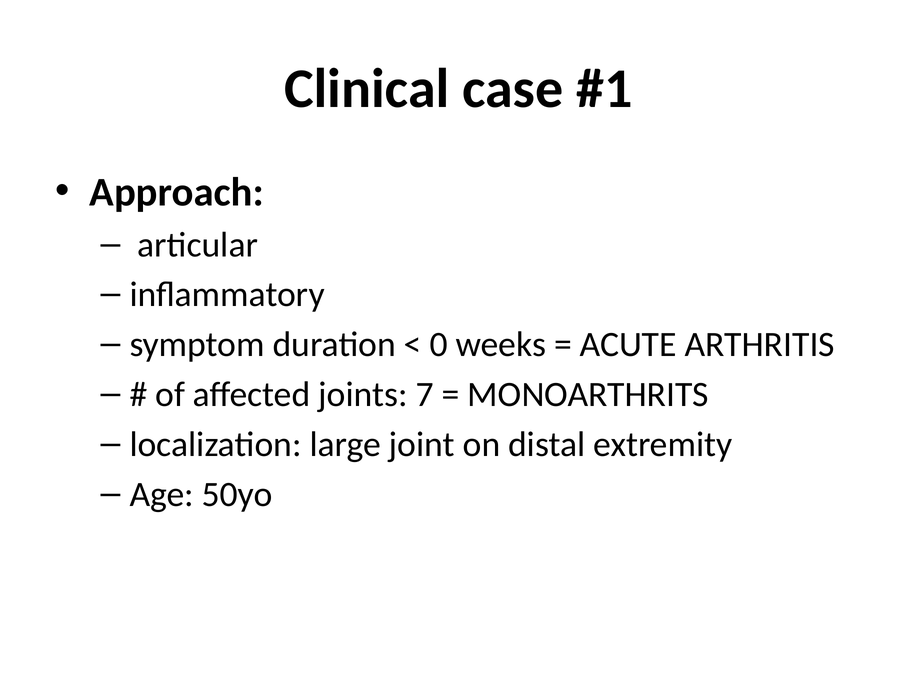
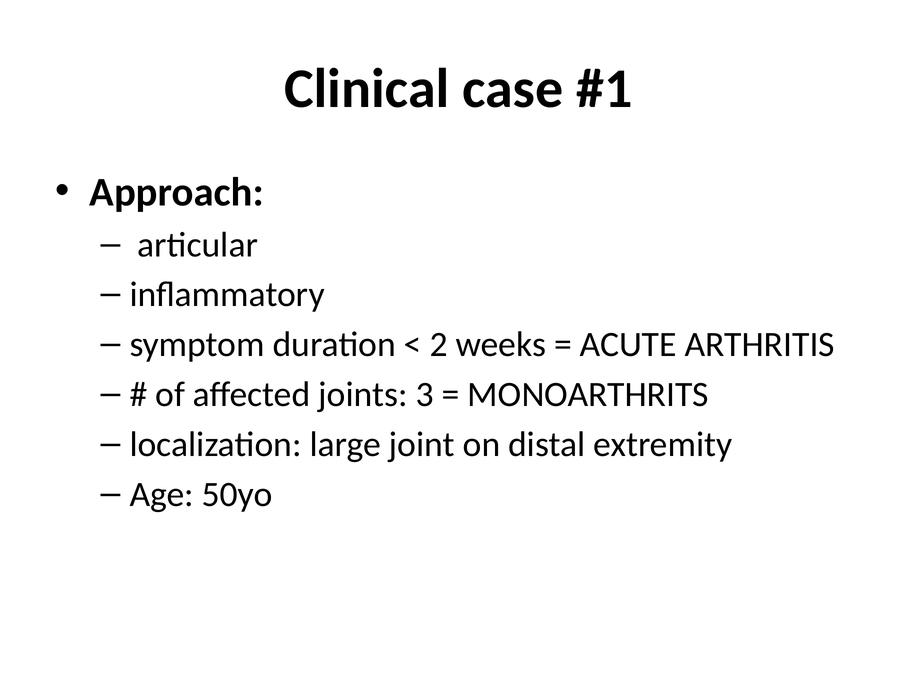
0: 0 -> 2 (439, 345)
7: 7 -> 3 (425, 395)
